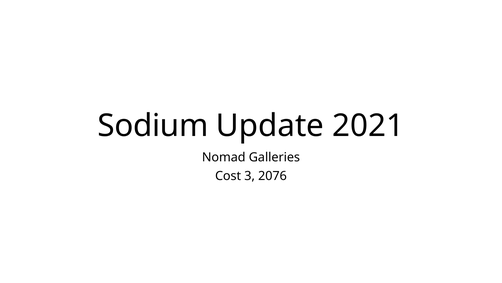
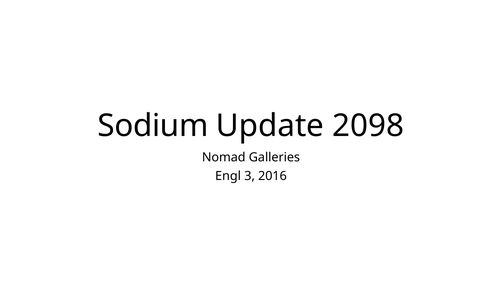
2021: 2021 -> 2098 (368, 125)
Cost: Cost -> Engl (228, 176)
2076: 2076 -> 2016 (272, 176)
